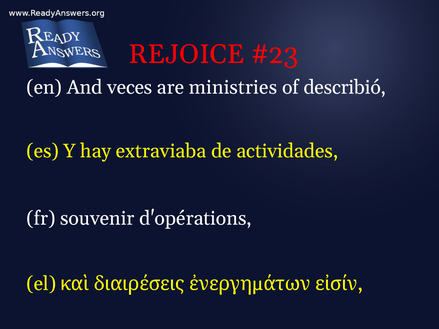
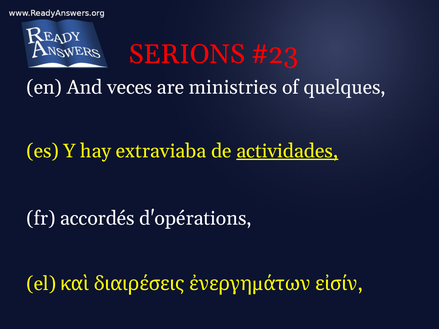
REJOICE: REJOICE -> SERIONS (187, 54)
describió: describió -> quelques (345, 87)
actividades underline: none -> present (287, 151)
souvenir: souvenir -> accordés (97, 219)
